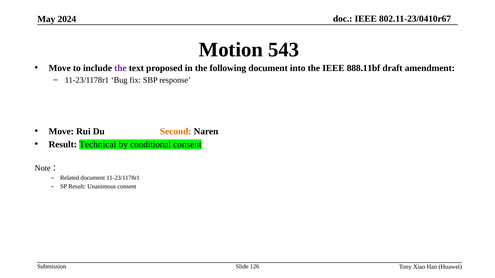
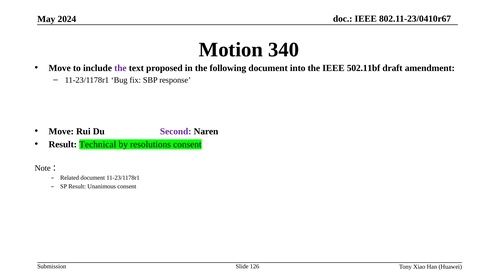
543: 543 -> 340 (284, 50)
888.11bf: 888.11bf -> 502.11bf (364, 68)
Second colour: orange -> purple (176, 132)
conditional: conditional -> resolutions (151, 145)
